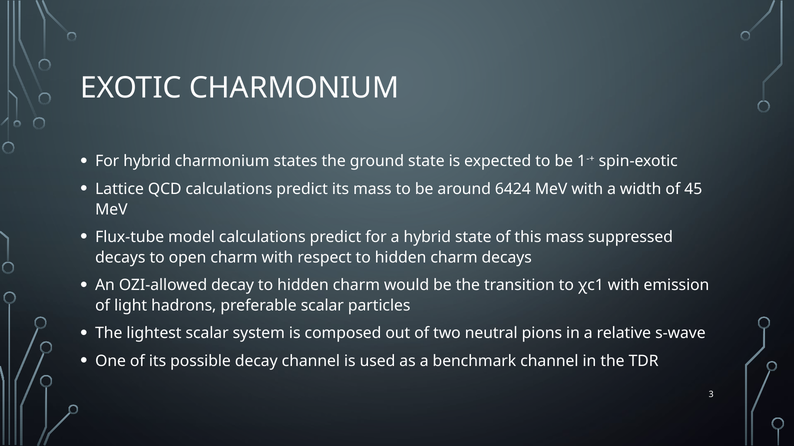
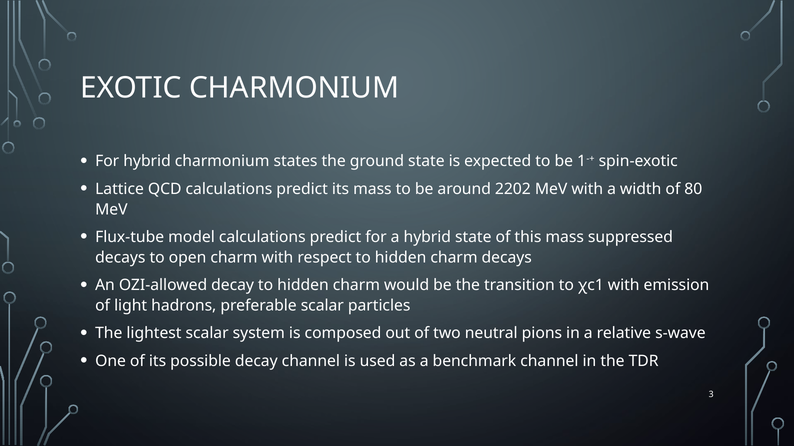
6424: 6424 -> 2202 (513, 189)
45: 45 -> 80 (693, 189)
